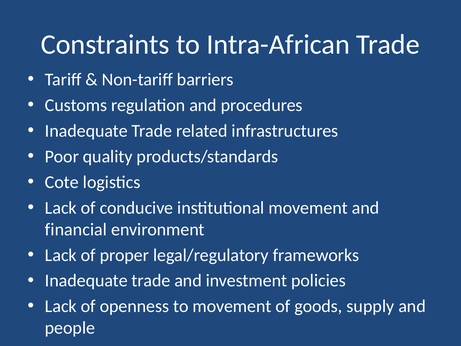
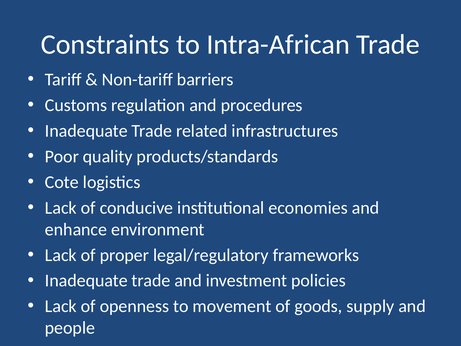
institutional movement: movement -> economies (308, 208)
financial: financial -> enhance (76, 229)
